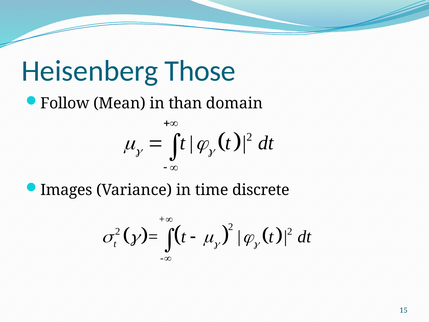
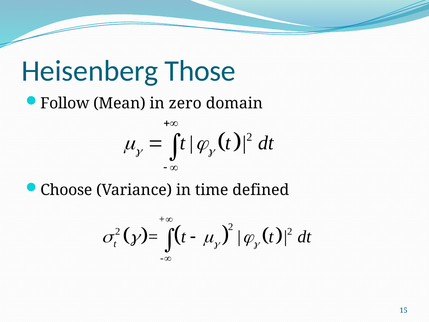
than: than -> zero (185, 103)
Images: Images -> Choose (66, 190)
discrete: discrete -> defined (261, 190)
